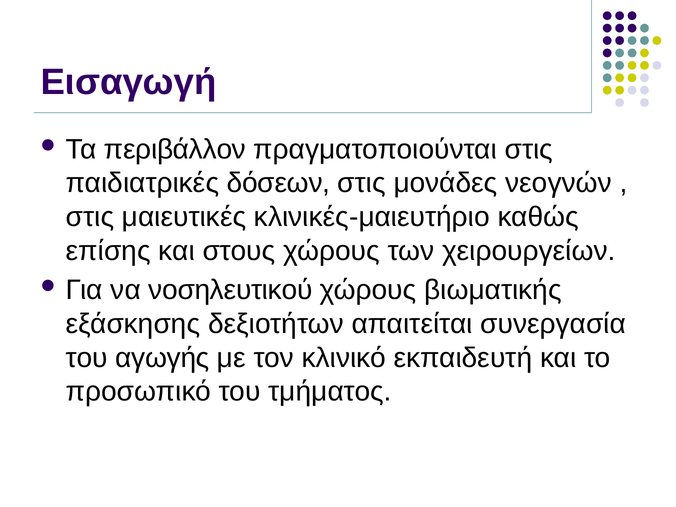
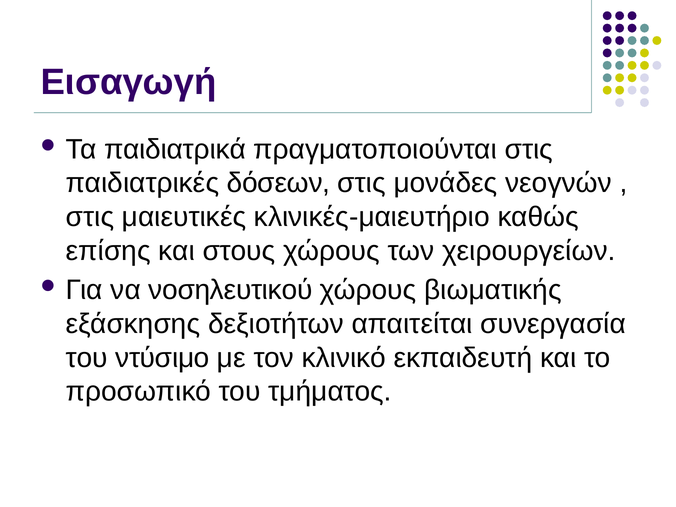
περιβάλλον: περιβάλλον -> παιδιατρικά (175, 149)
αγωγής: αγωγής -> ντύσιμο (162, 358)
